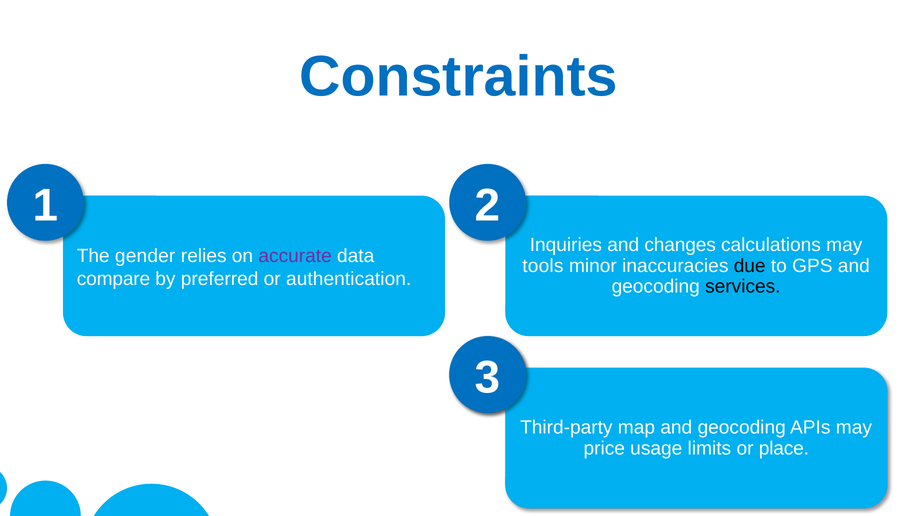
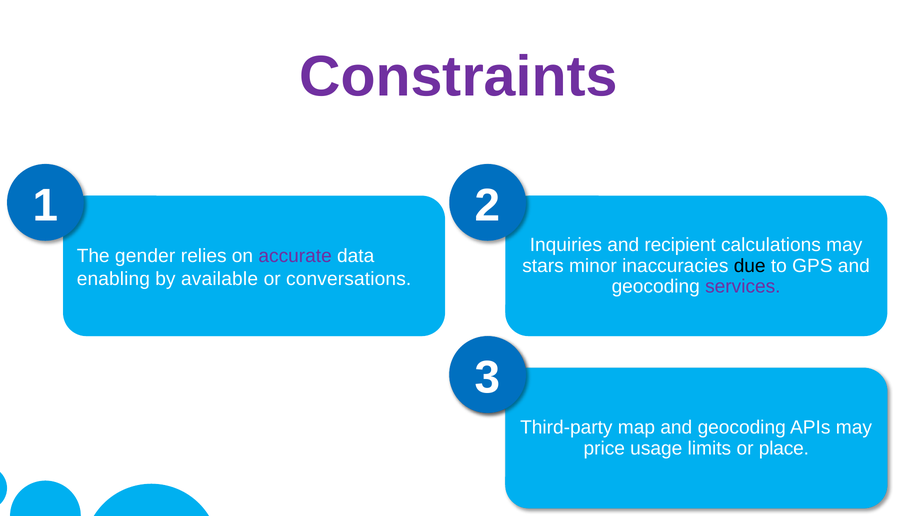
Constraints colour: blue -> purple (458, 77)
changes: changes -> recipient (680, 245)
tools: tools -> stars (543, 266)
compare: compare -> enabling (113, 279)
preferred: preferred -> available (220, 279)
authentication: authentication -> conversations (349, 279)
services colour: black -> purple (743, 286)
